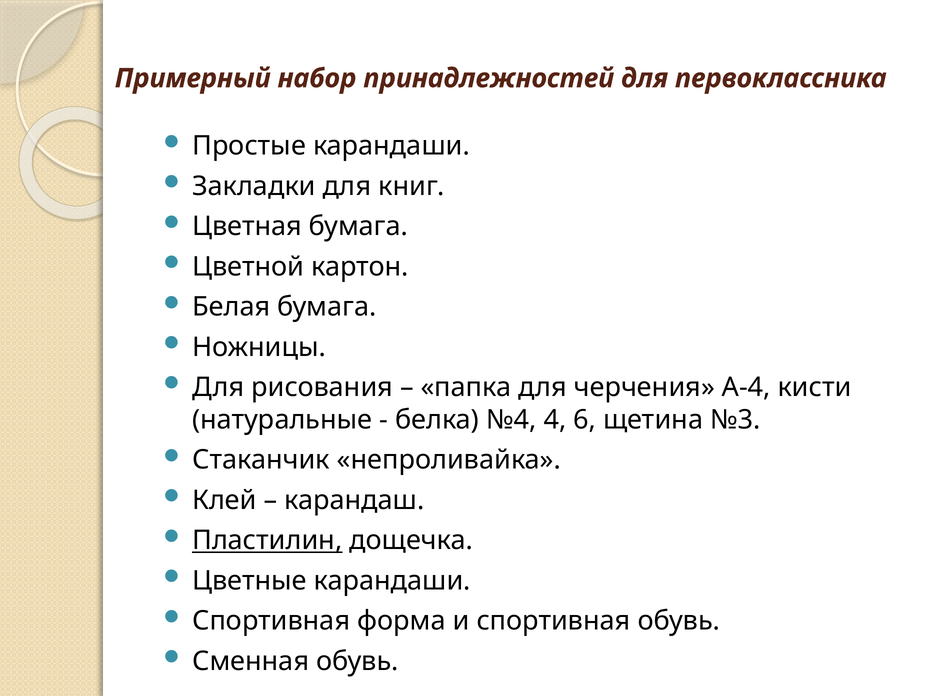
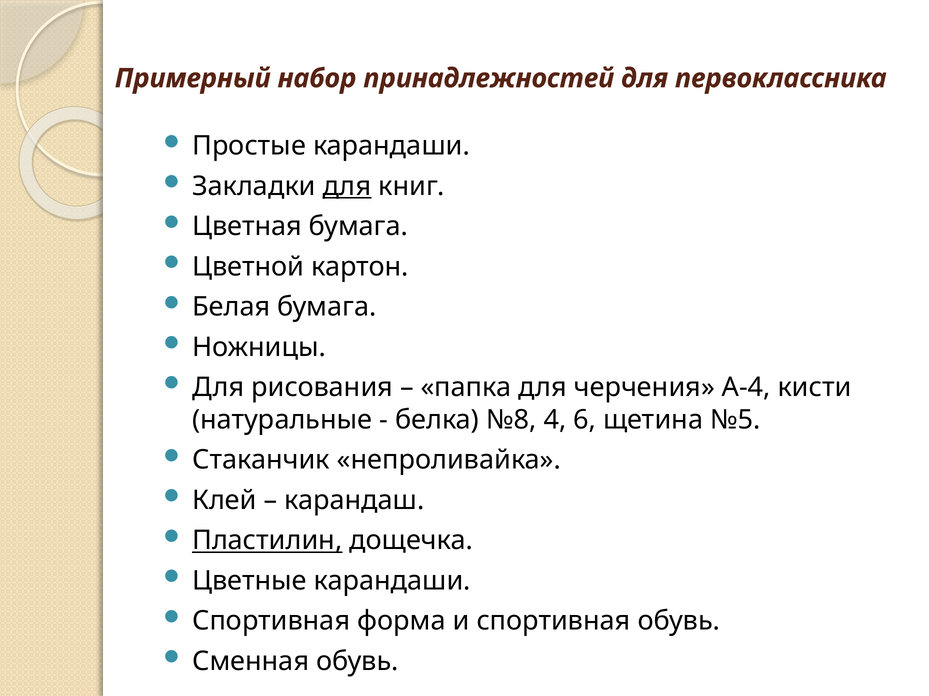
для underline: none -> present (347, 186)
№4: №4 -> №8 (511, 420)
№3: №3 -> №5 (735, 420)
